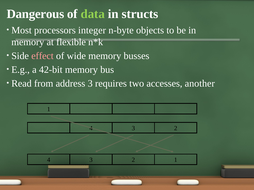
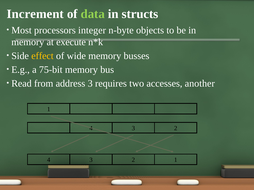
Dangerous: Dangerous -> Increment (35, 14)
flexible: flexible -> execute (71, 42)
effect colour: pink -> yellow (42, 56)
42-bit: 42-bit -> 75-bit (51, 70)
